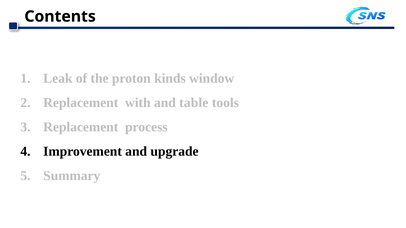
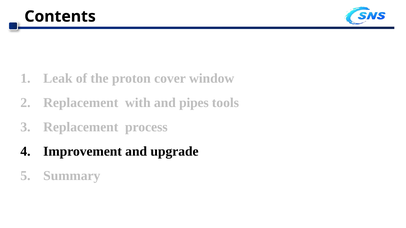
kinds: kinds -> cover (170, 79)
table: table -> pipes (194, 103)
